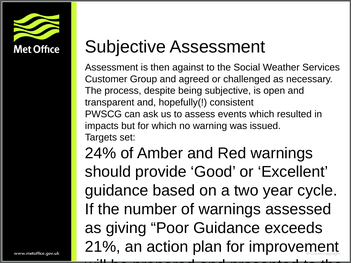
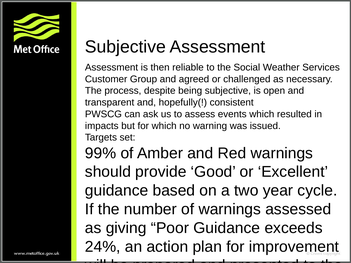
against: against -> reliable (188, 67)
24%: 24% -> 99% (101, 153)
21%: 21% -> 24% (103, 247)
